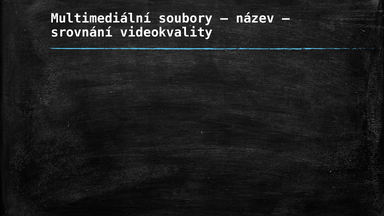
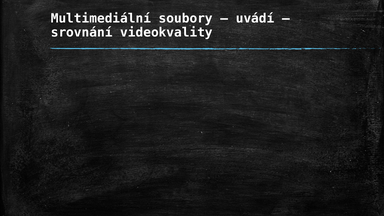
název: název -> uvádí (255, 19)
